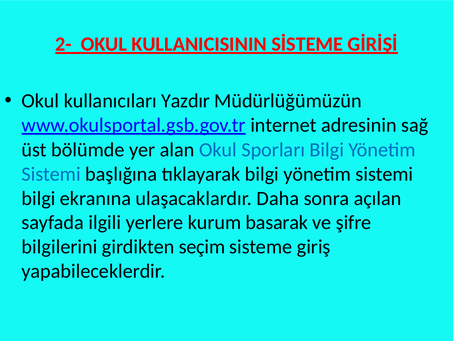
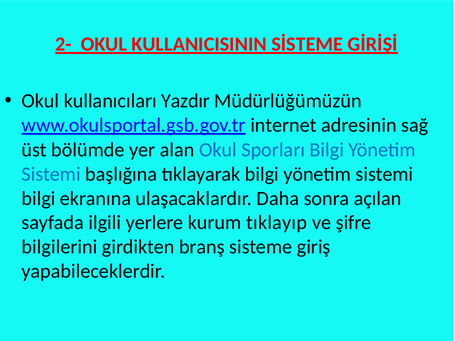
basarak: basarak -> tıklayıp (277, 223)
seçim: seçim -> branş (202, 247)
